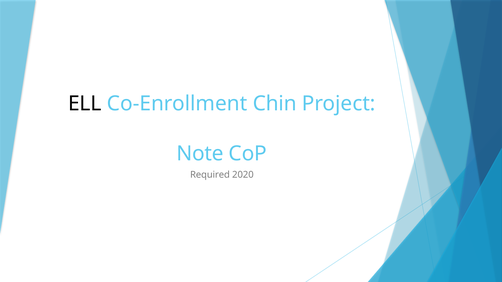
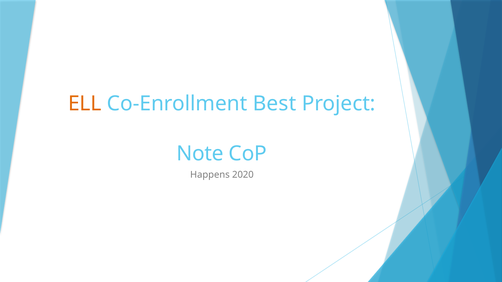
ELL colour: black -> orange (85, 104)
Chin: Chin -> Best (275, 104)
Required: Required -> Happens (210, 175)
